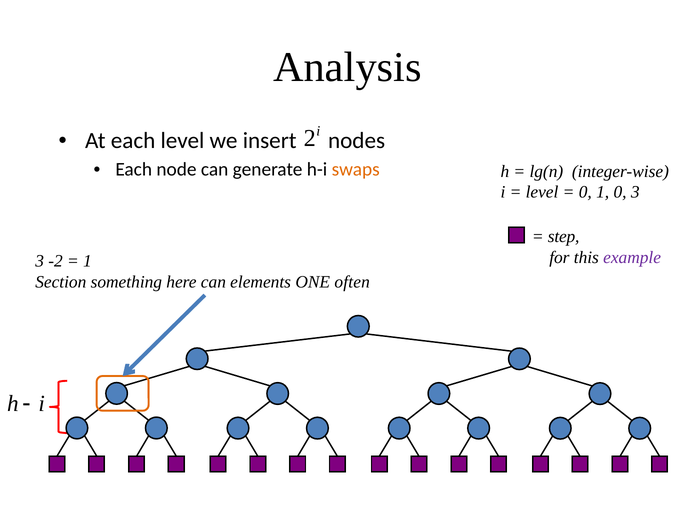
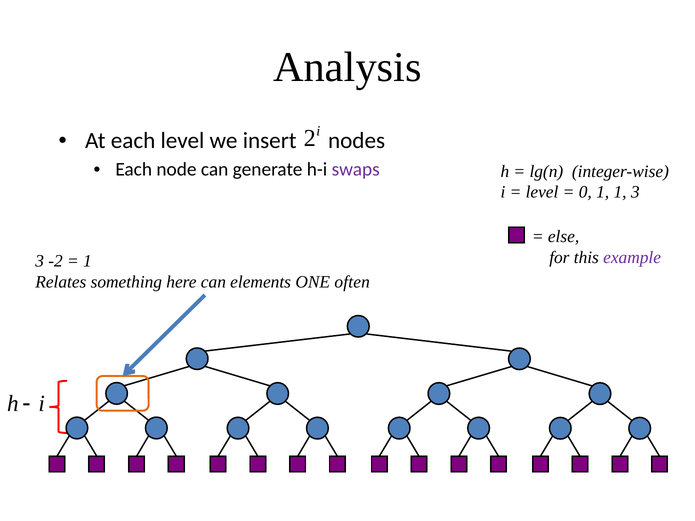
swaps colour: orange -> purple (356, 170)
1 0: 0 -> 1 (620, 192)
step: step -> else (564, 237)
Section: Section -> Relates (61, 282)
